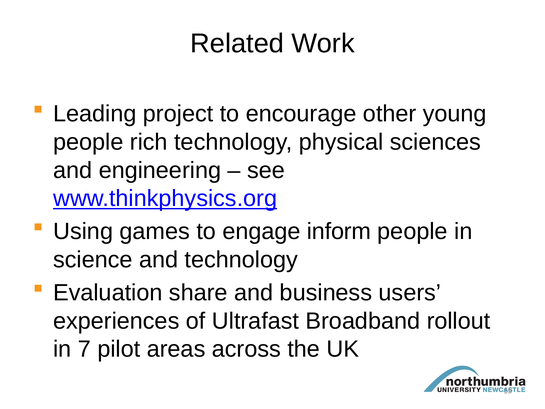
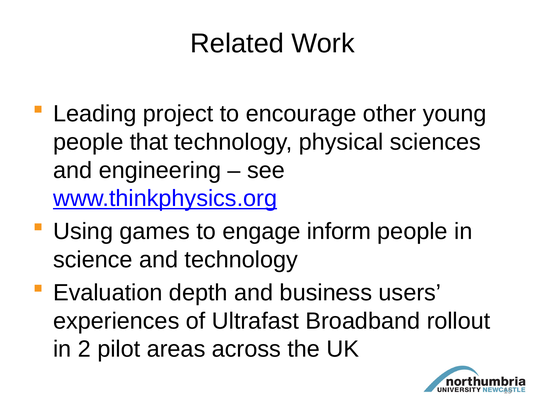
rich: rich -> that (149, 142)
share: share -> depth (198, 293)
7: 7 -> 2 (84, 349)
